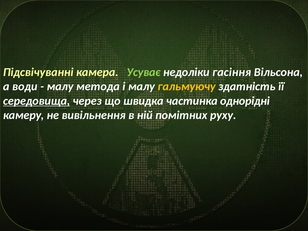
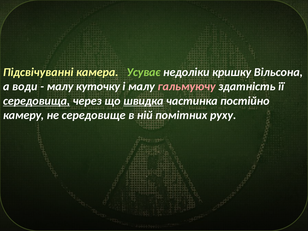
гасіння: гасіння -> кришку (232, 72)
метода: метода -> куточку (98, 86)
гальмуючу colour: yellow -> pink (187, 86)
швидка underline: none -> present (143, 101)
однорідні: однорідні -> постійно (245, 101)
вивільнення: вивільнення -> середовище (94, 115)
